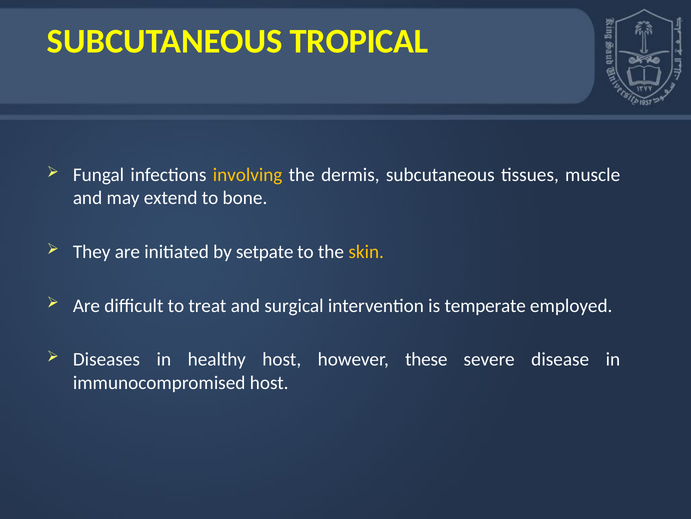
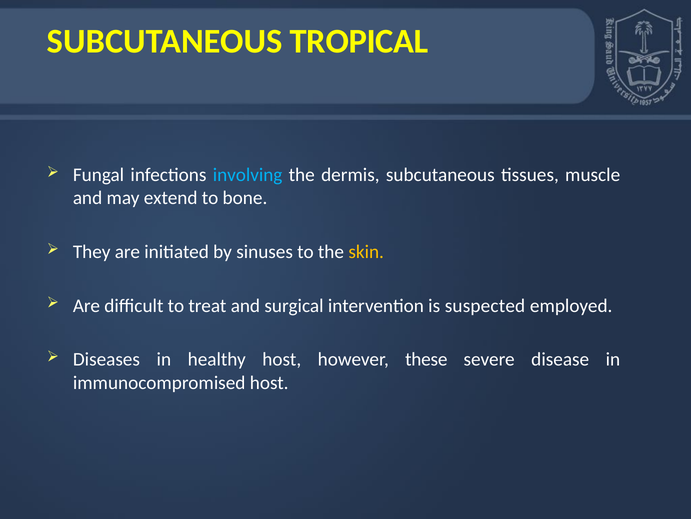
involving colour: yellow -> light blue (248, 175)
setpate: setpate -> sinuses (265, 251)
temperate: temperate -> suspected (485, 305)
